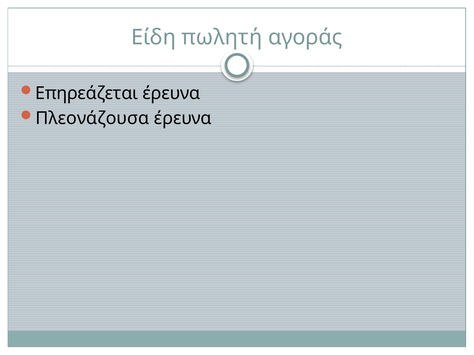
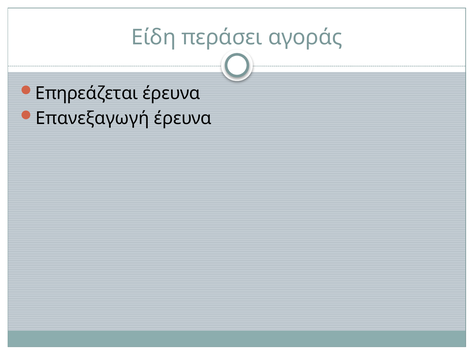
πωλητή: πωλητή -> περάσει (222, 37)
Πλεονάζουσα: Πλεονάζουσα -> Επανεξαγωγή (92, 118)
